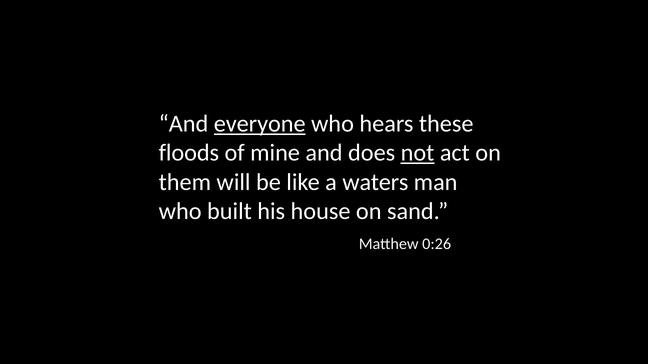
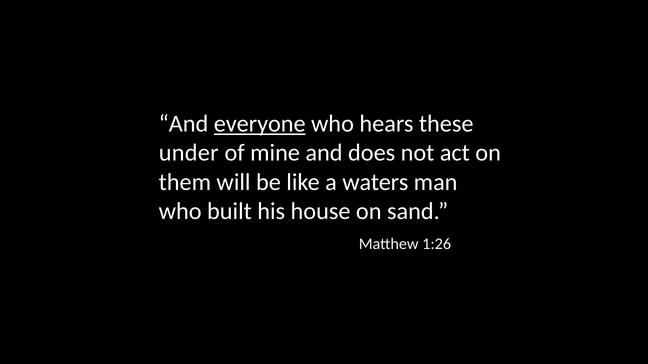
floods: floods -> under (189, 153)
not underline: present -> none (418, 153)
0:26: 0:26 -> 1:26 (437, 244)
